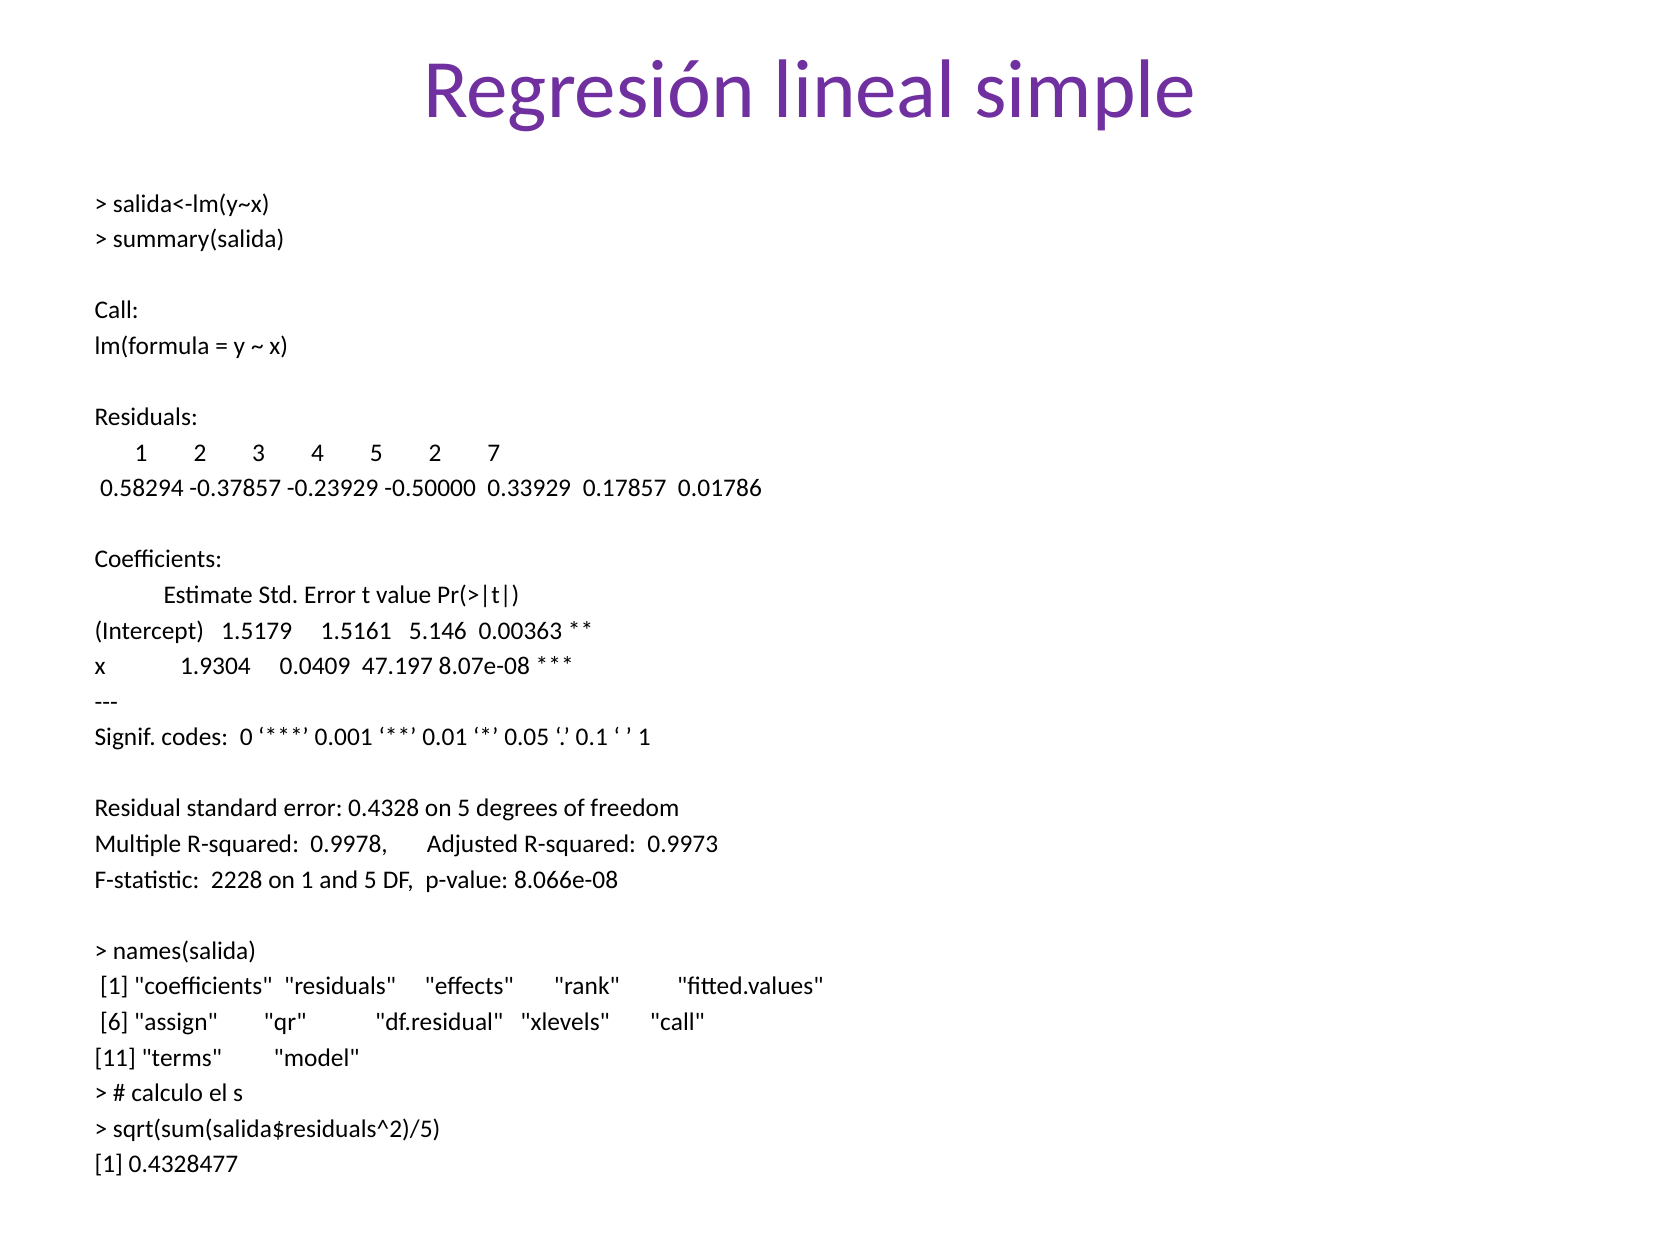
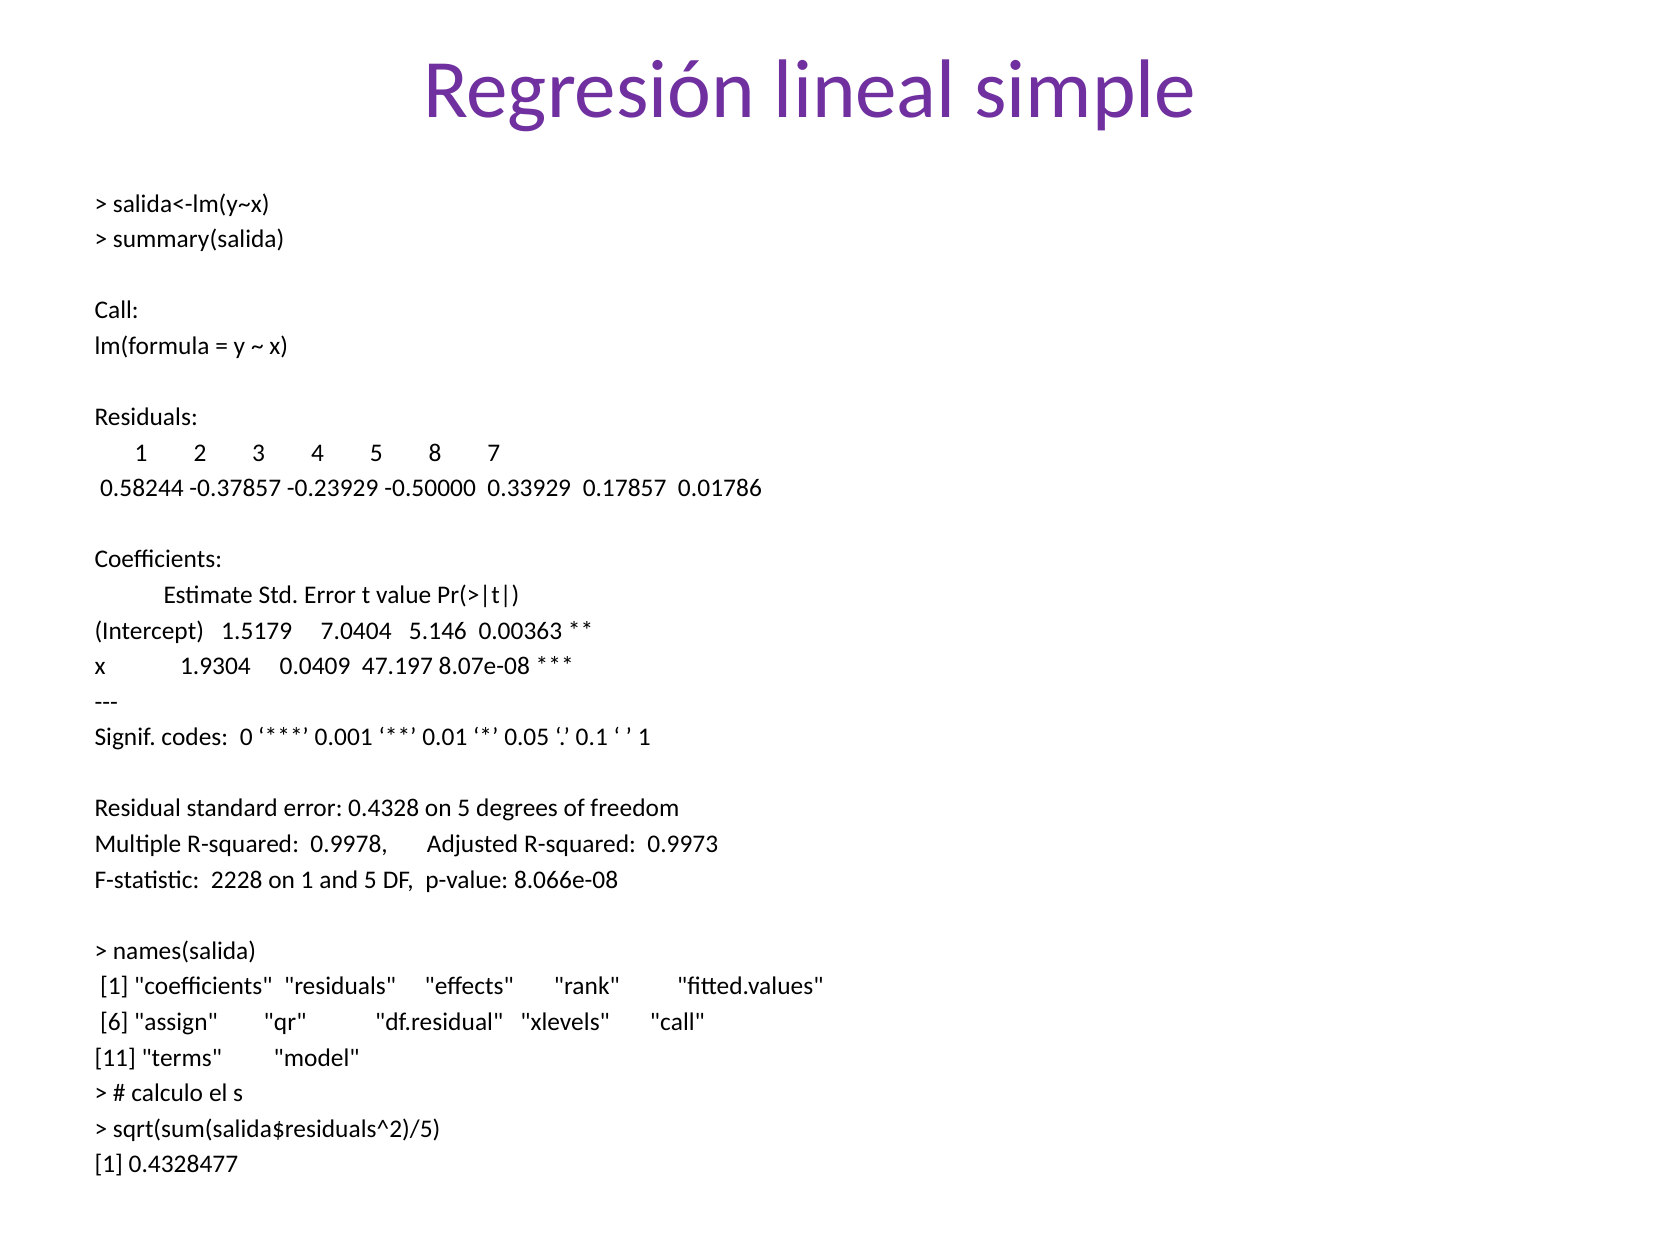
5 2: 2 -> 8 (435, 453)
0.58294: 0.58294 -> 0.58244 (142, 489)
1.5161: 1.5161 -> 7.0404 (356, 631)
